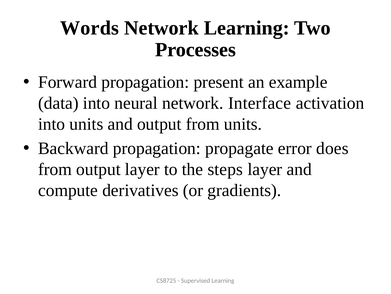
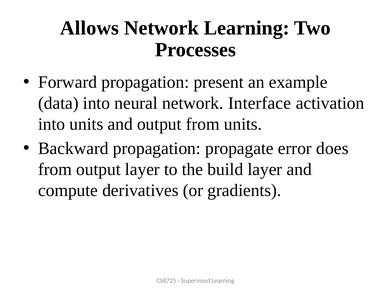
Words: Words -> Allows (90, 28)
steps: steps -> build (225, 169)
